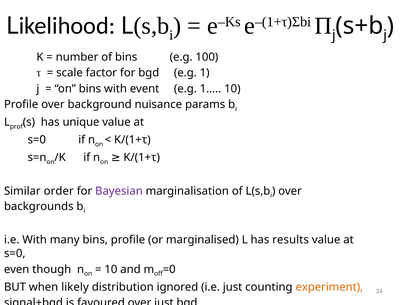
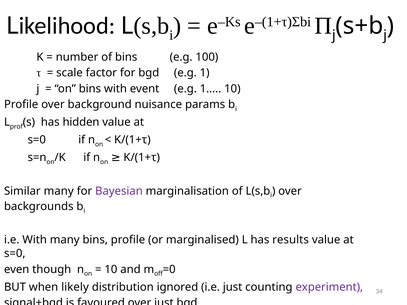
unique: unique -> hidden (81, 122)
Similar order: order -> many (59, 191)
experiment colour: orange -> purple (329, 287)
